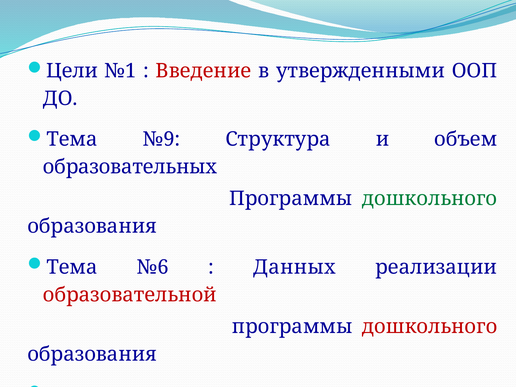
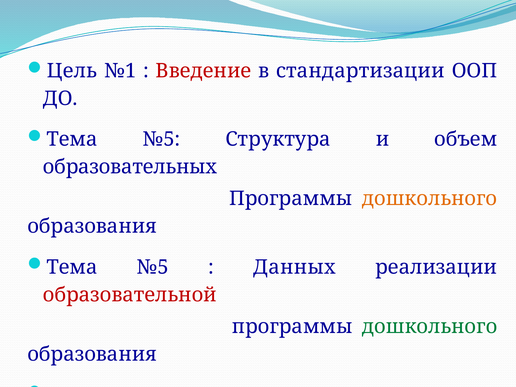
Цели: Цели -> Цель (72, 71)
в утвержденными: утвержденными -> стандартизации (360, 71)
№9: №9 -> №5 (162, 139)
дошкольного colour: green -> orange (430, 199)
№6: №6 -> №5 (153, 267)
дошкольного colour: red -> green (430, 327)
